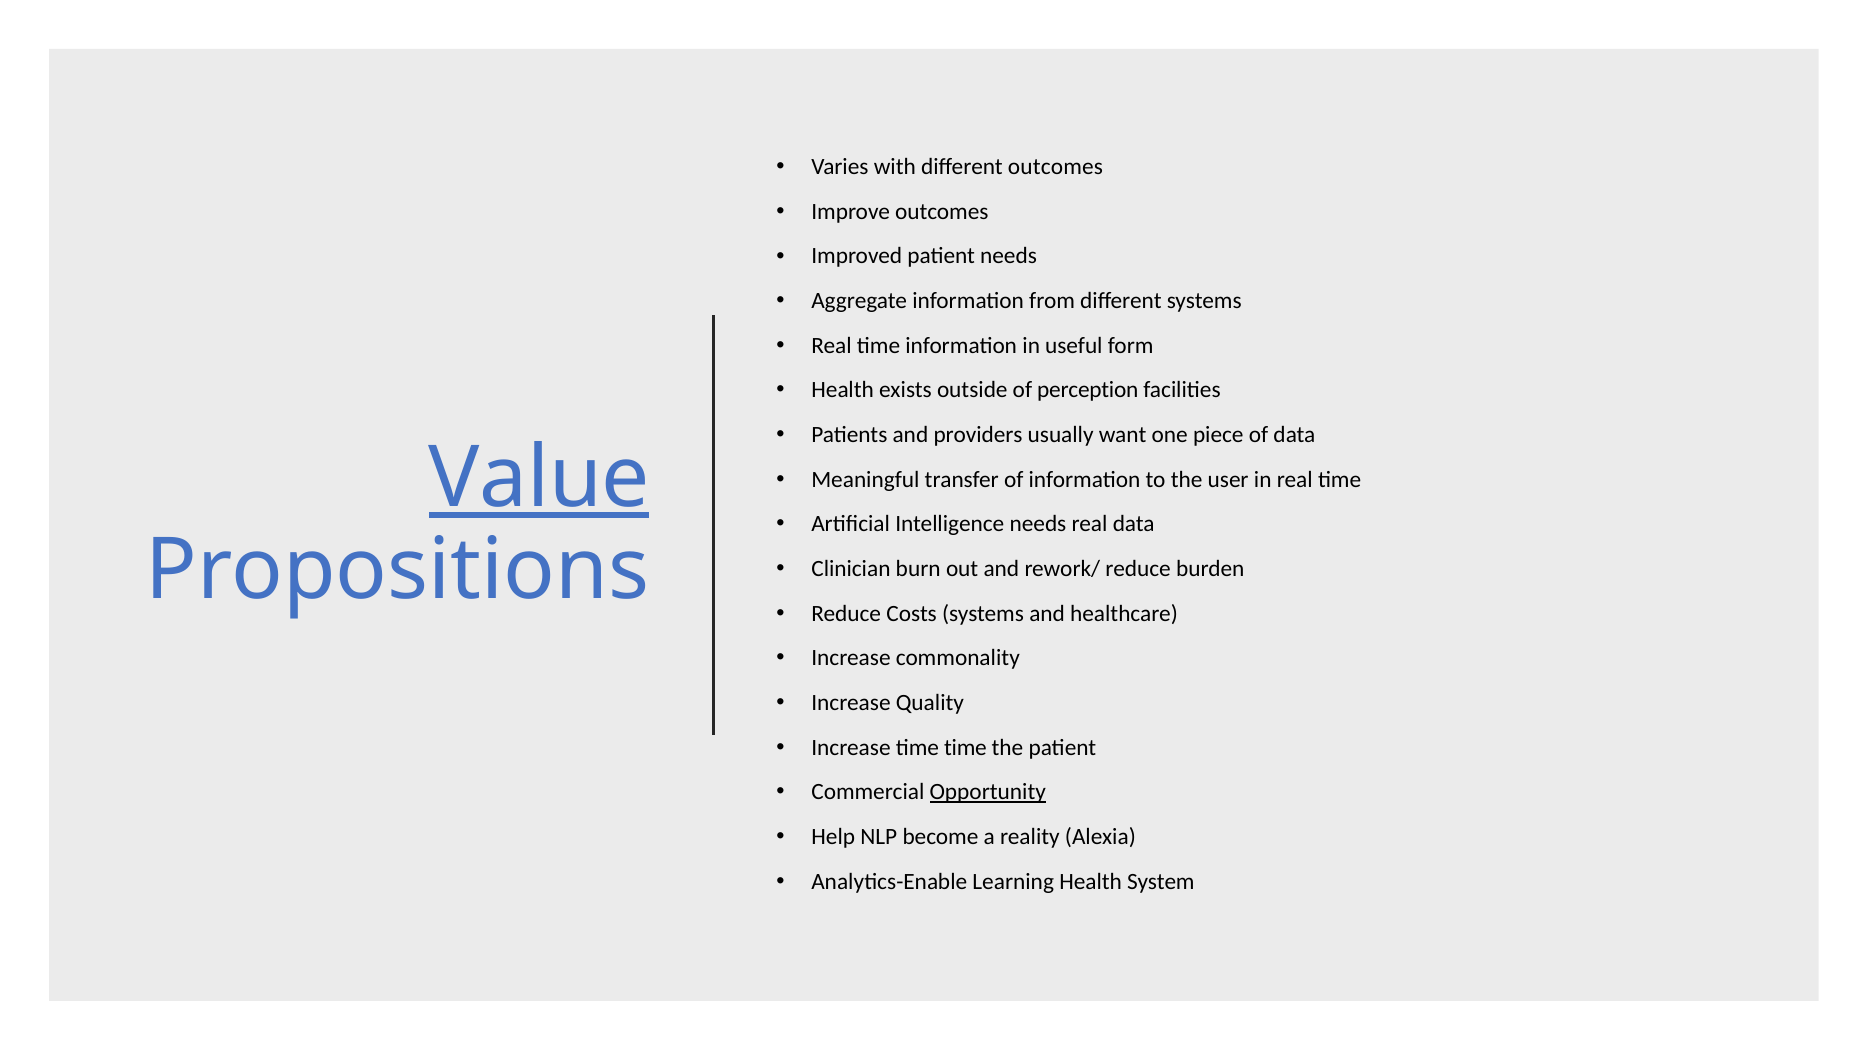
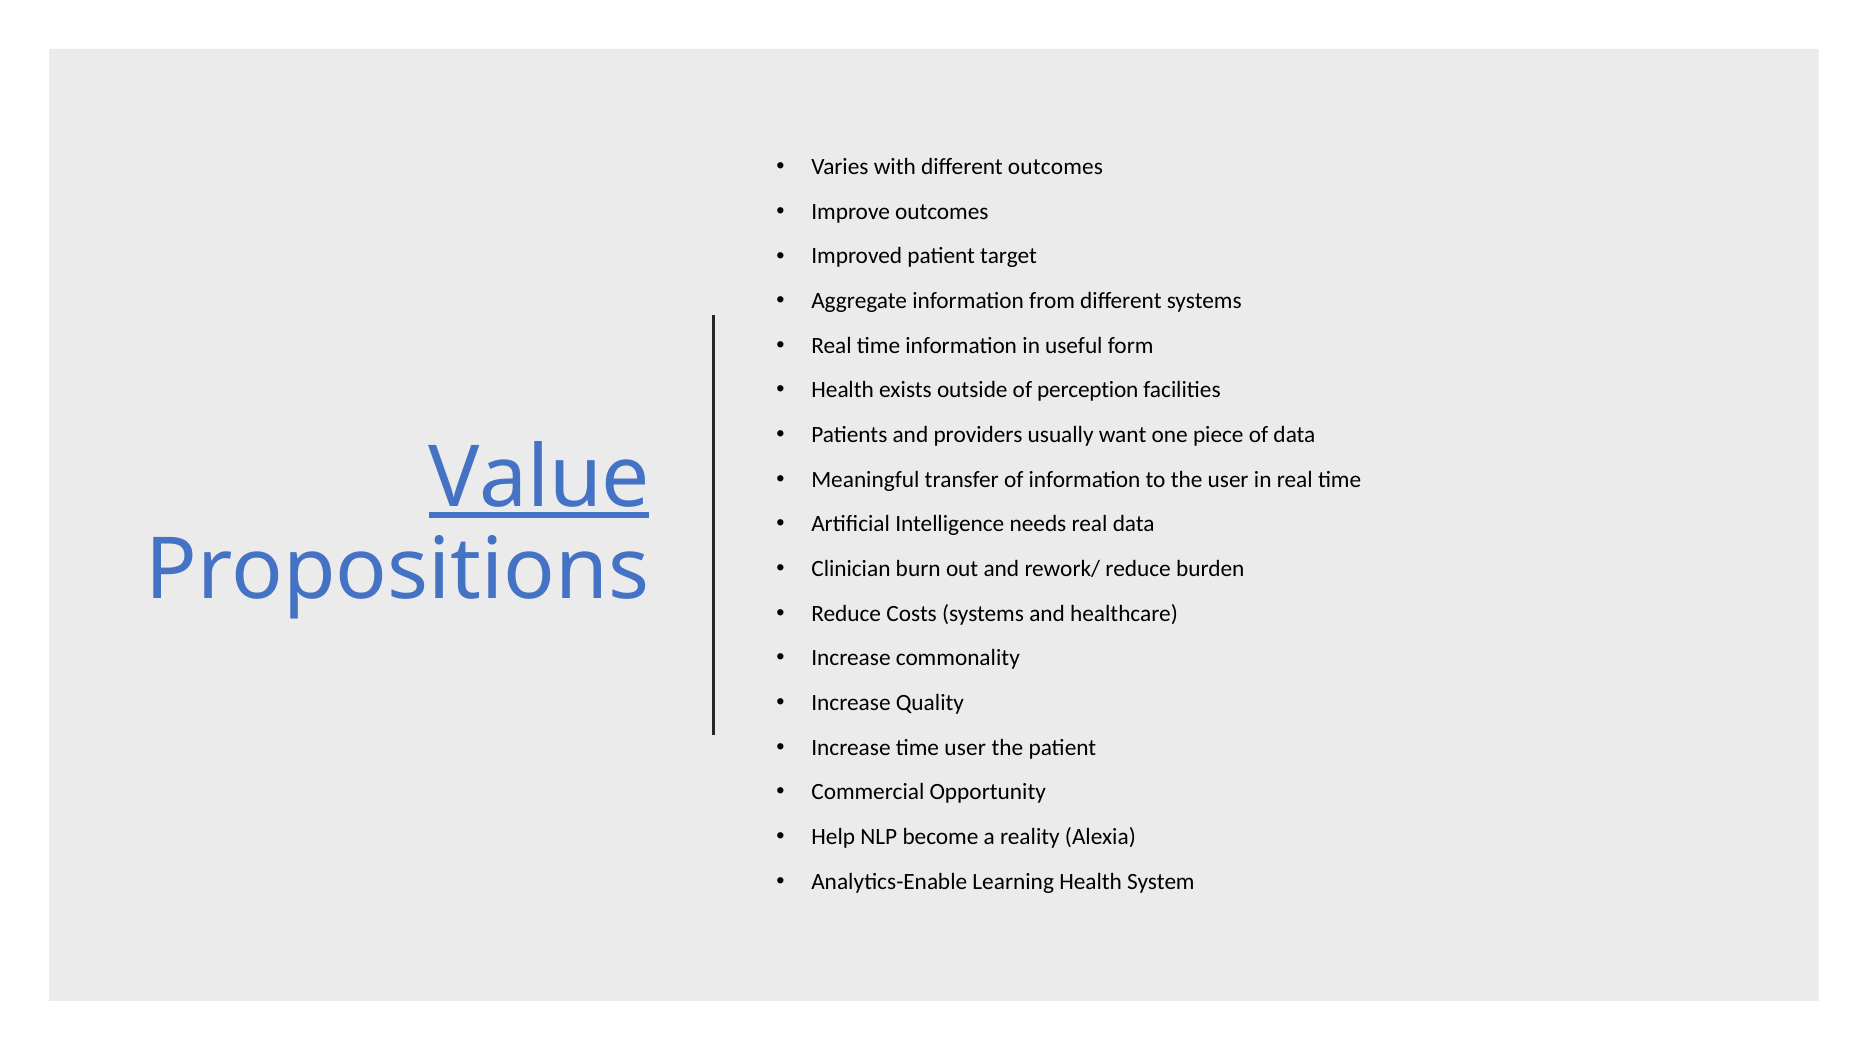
patient needs: needs -> target (1009, 256)
time time: time -> user (965, 748)
Opportunity underline: present -> none (988, 793)
